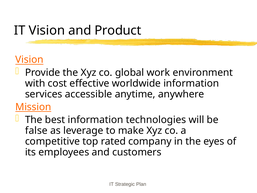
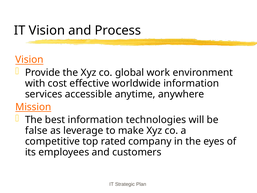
Product: Product -> Process (118, 30)
